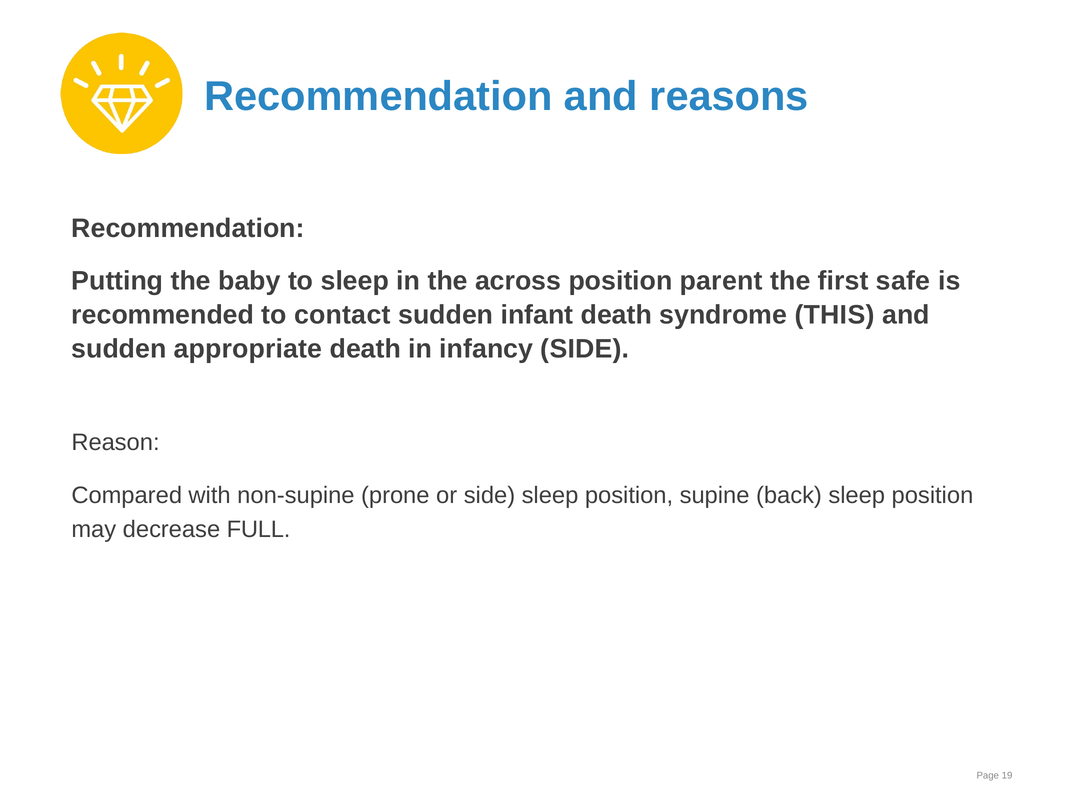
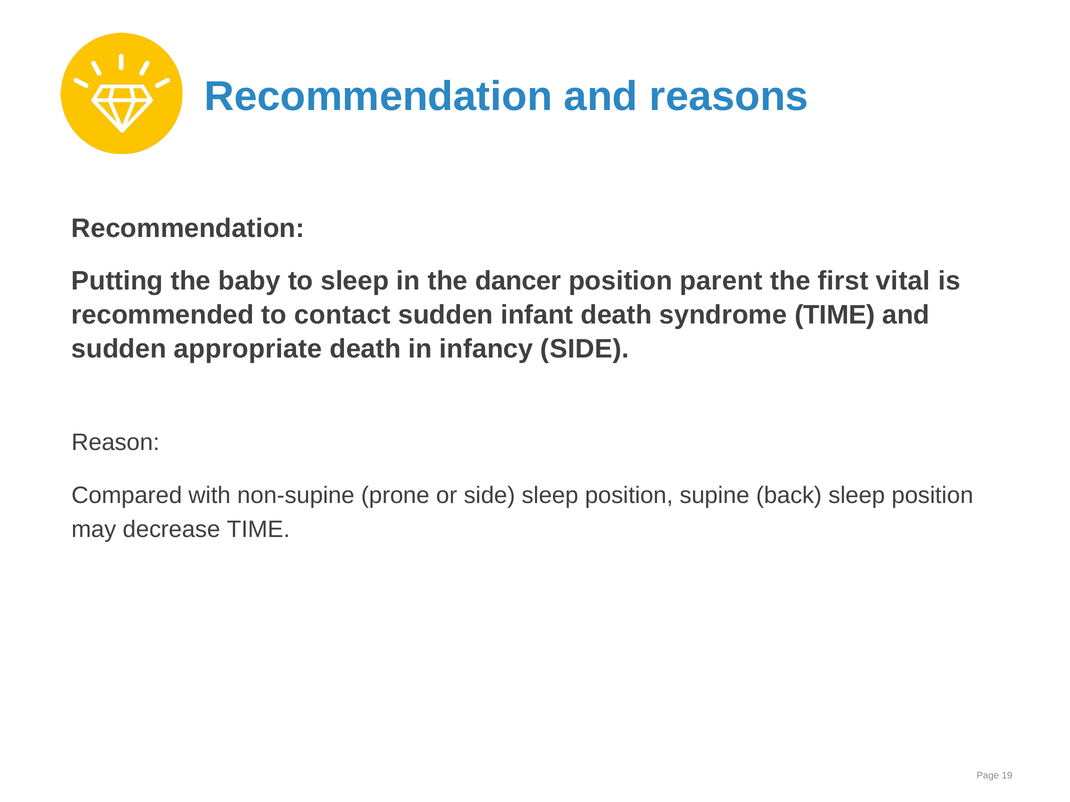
across: across -> dancer (518, 281)
safe: safe -> vital (903, 281)
syndrome THIS: THIS -> TIME (835, 315)
decrease FULL: FULL -> TIME (258, 530)
